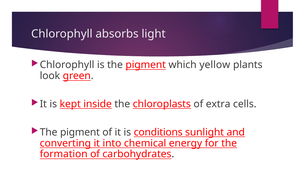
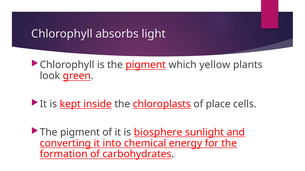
extra: extra -> place (218, 104)
conditions: conditions -> biosphere (158, 133)
